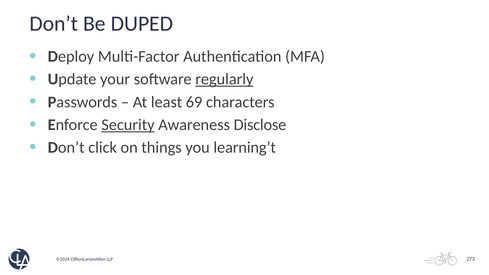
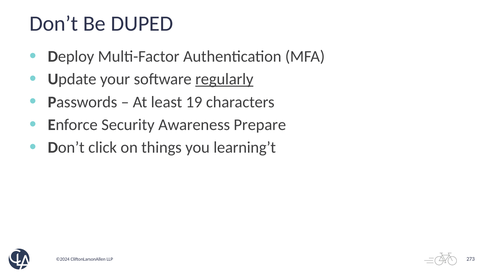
69: 69 -> 19 (194, 102)
Security underline: present -> none (128, 125)
Disclose: Disclose -> Prepare (260, 125)
